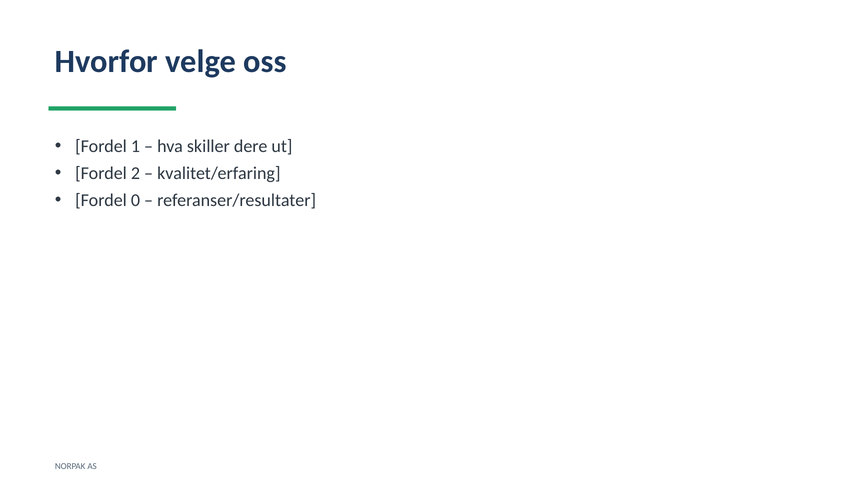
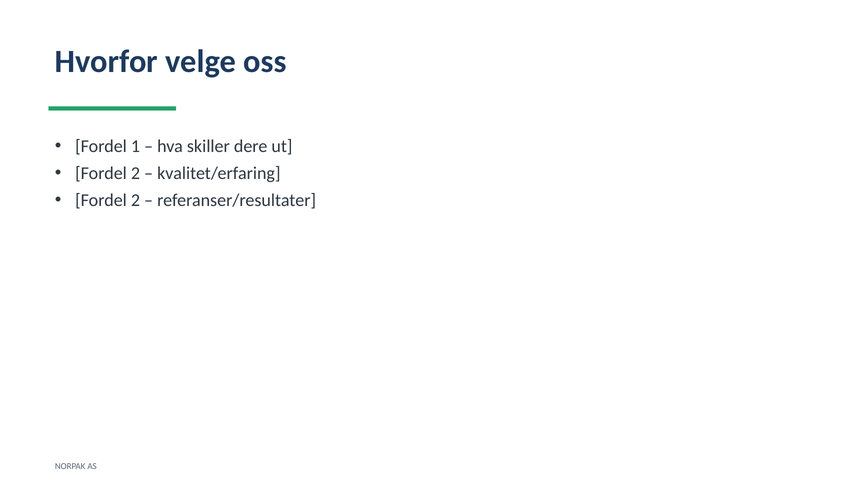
0: 0 -> 2 (135, 200)
